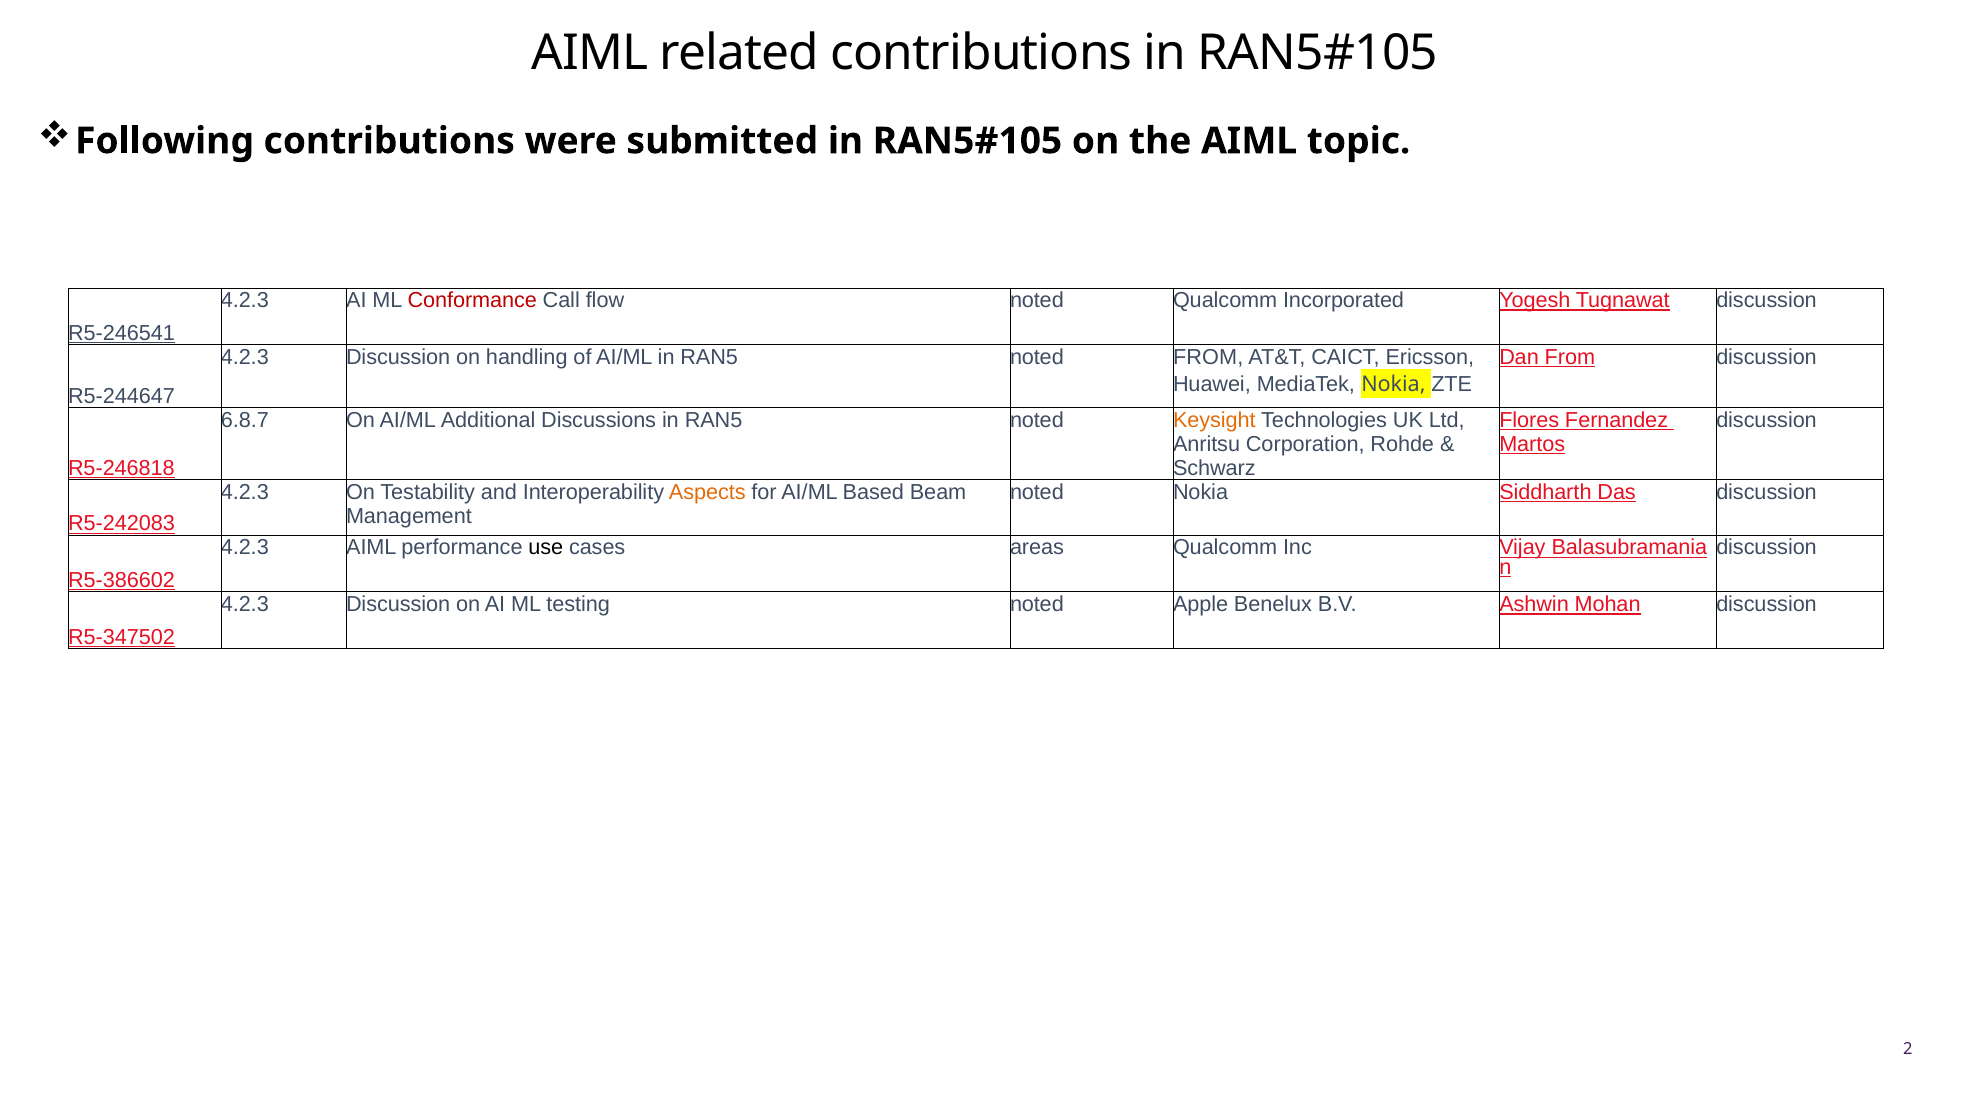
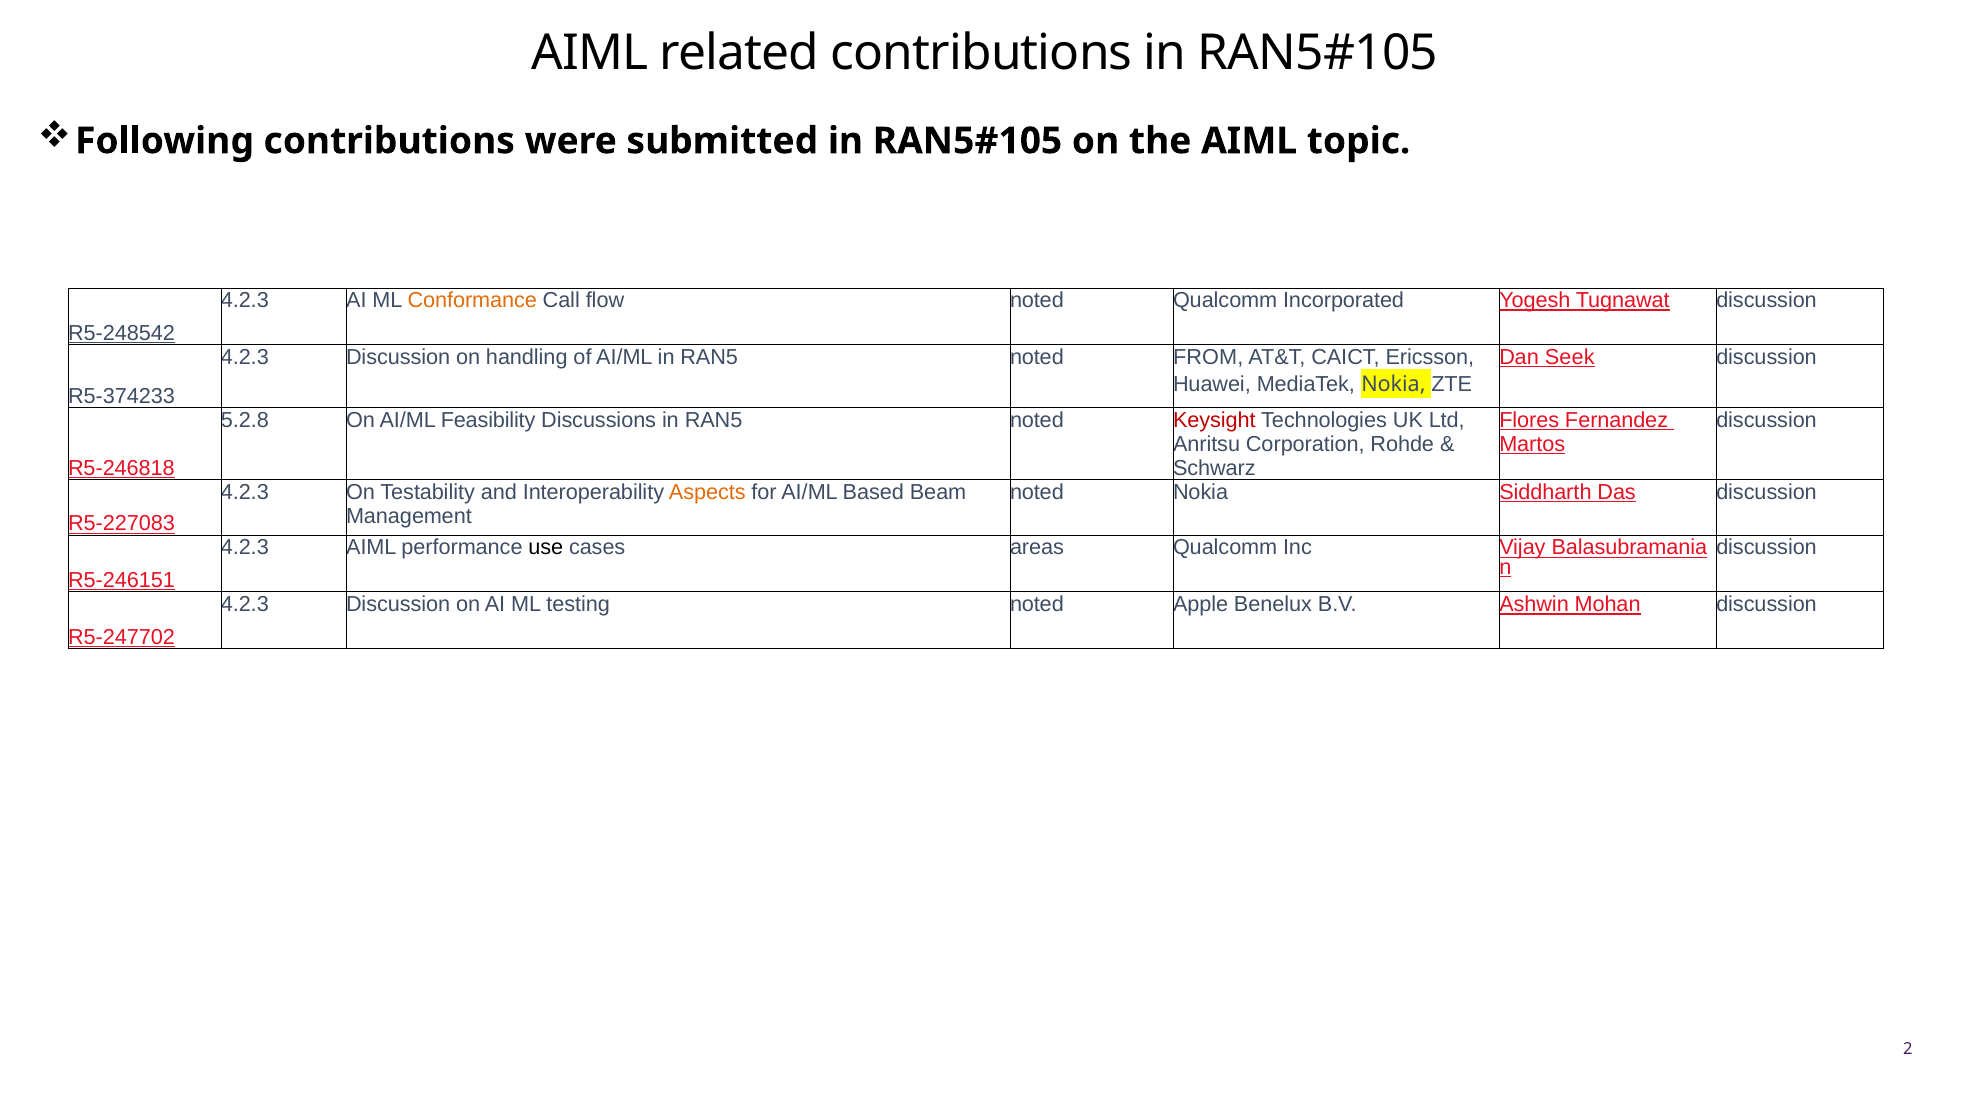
Conformance colour: red -> orange (472, 300)
R5-246541: R5-246541 -> R5-248542 (121, 333)
Dan From: From -> Seek (1570, 357)
R5-244647: R5-244647 -> R5-374233 (121, 396)
6.8.7: 6.8.7 -> 5.2.8 (245, 420)
Additional: Additional -> Feasibility (488, 420)
Keysight colour: orange -> red (1214, 420)
R5-242083: R5-242083 -> R5-227083 (121, 524)
R5-386602: R5-386602 -> R5-246151 (121, 580)
R5-347502: R5-347502 -> R5-247702 (121, 637)
